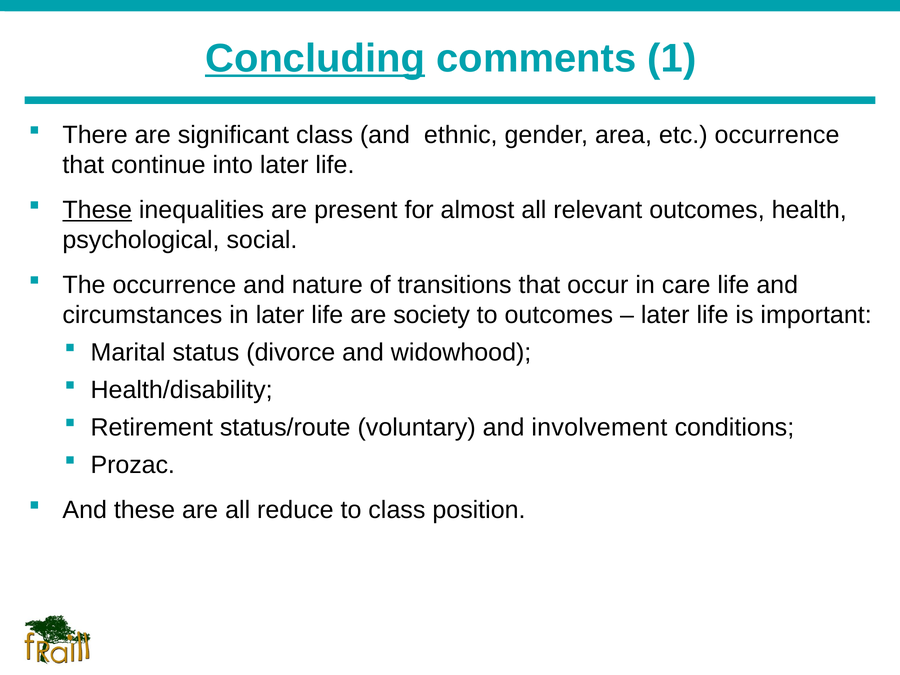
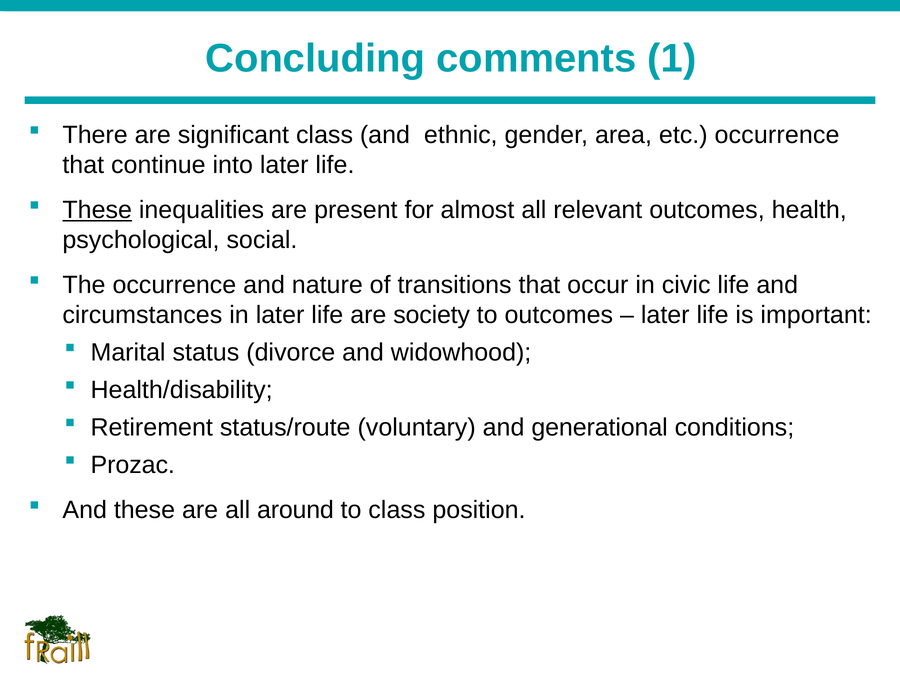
Concluding underline: present -> none (315, 59)
care: care -> civic (686, 285)
involvement: involvement -> generational (600, 428)
reduce: reduce -> around (295, 510)
